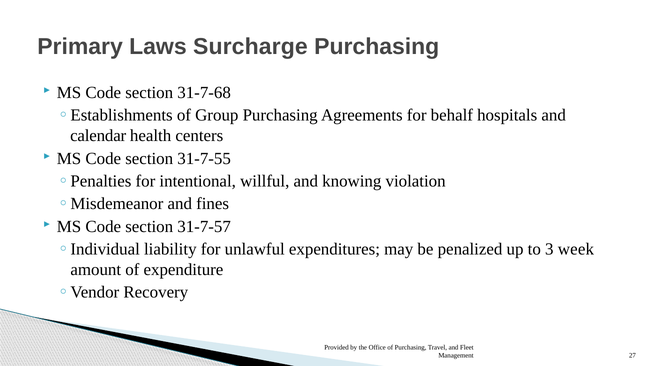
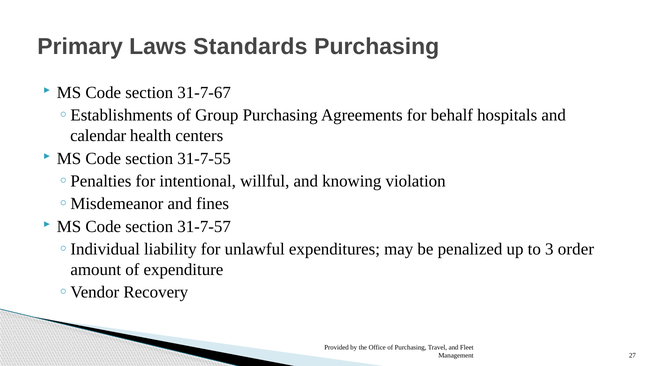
Surcharge: Surcharge -> Standards (250, 47)
31-7-68: 31-7-68 -> 31-7-67 (204, 93)
week: week -> order (576, 249)
